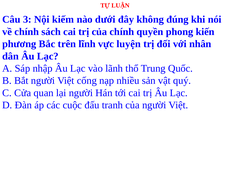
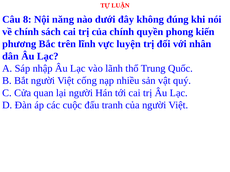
3: 3 -> 8 (27, 19)
kiếm: kiếm -> năng (63, 19)
